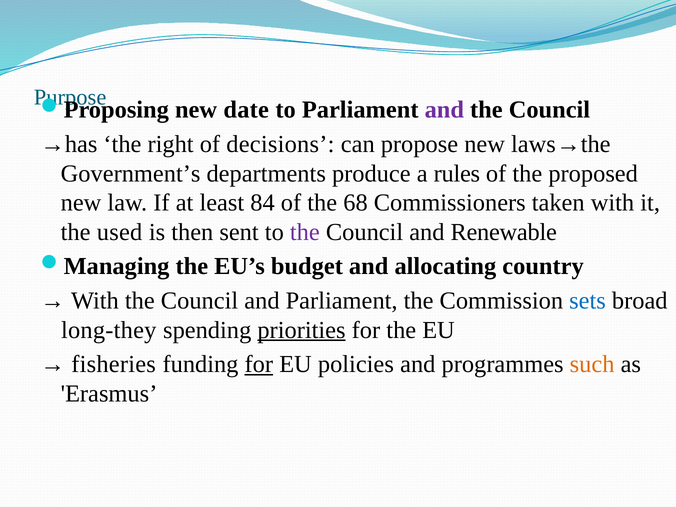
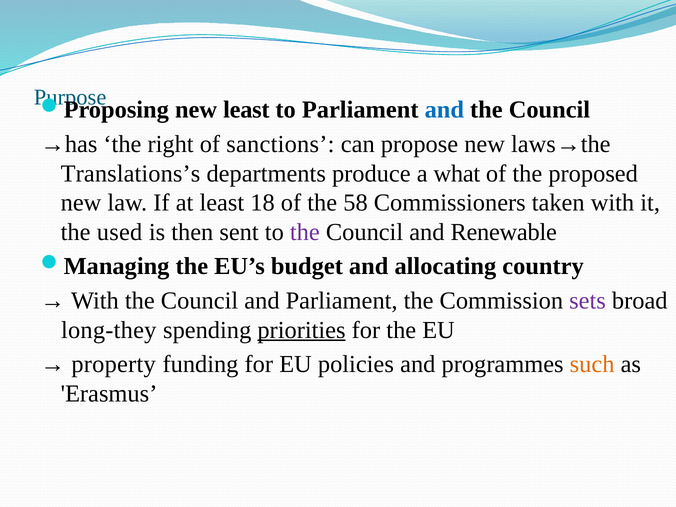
new date: date -> least (246, 110)
and colour: purple -> blue (444, 110)
decisions: decisions -> sanctions (280, 144)
Government’s: Government’s -> Translations’s (131, 173)
rules: rules -> what (457, 173)
84: 84 -> 18 (263, 203)
68: 68 -> 58 (355, 203)
sets colour: blue -> purple (588, 301)
fisheries: fisheries -> property (114, 364)
for underline: present -> none (259, 364)
